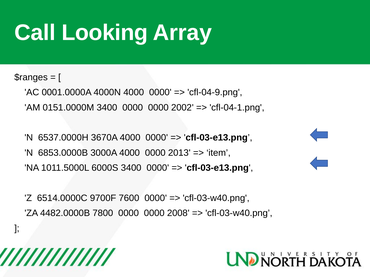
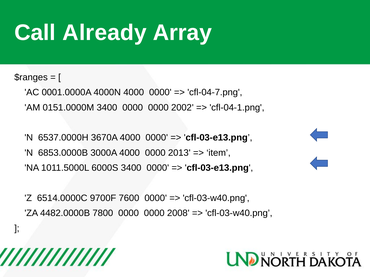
Looking: Looking -> Already (105, 33)
cfl-04-9.png: cfl-04-9.png -> cfl-04-7.png (215, 93)
